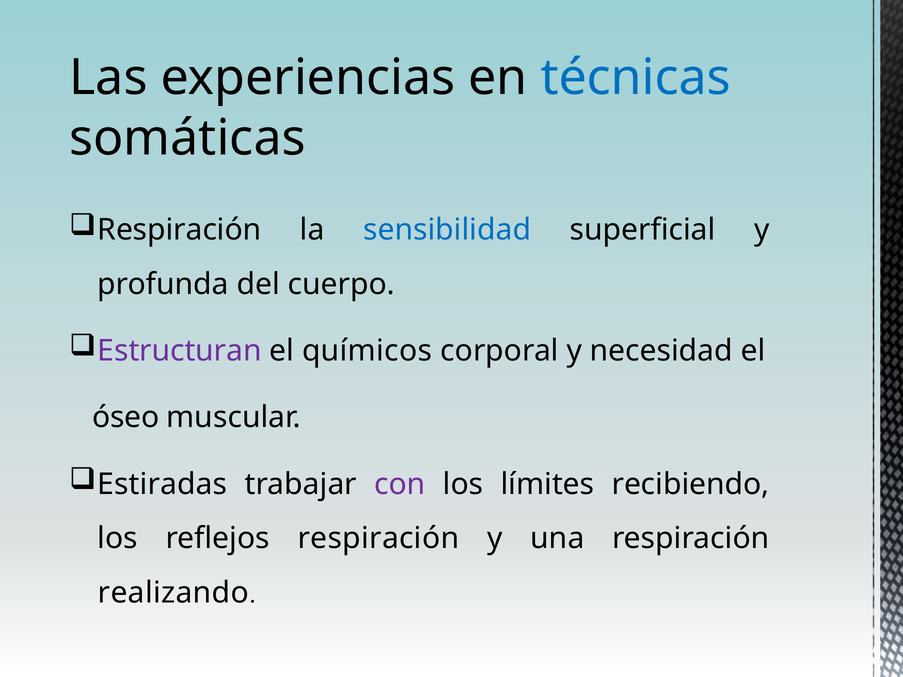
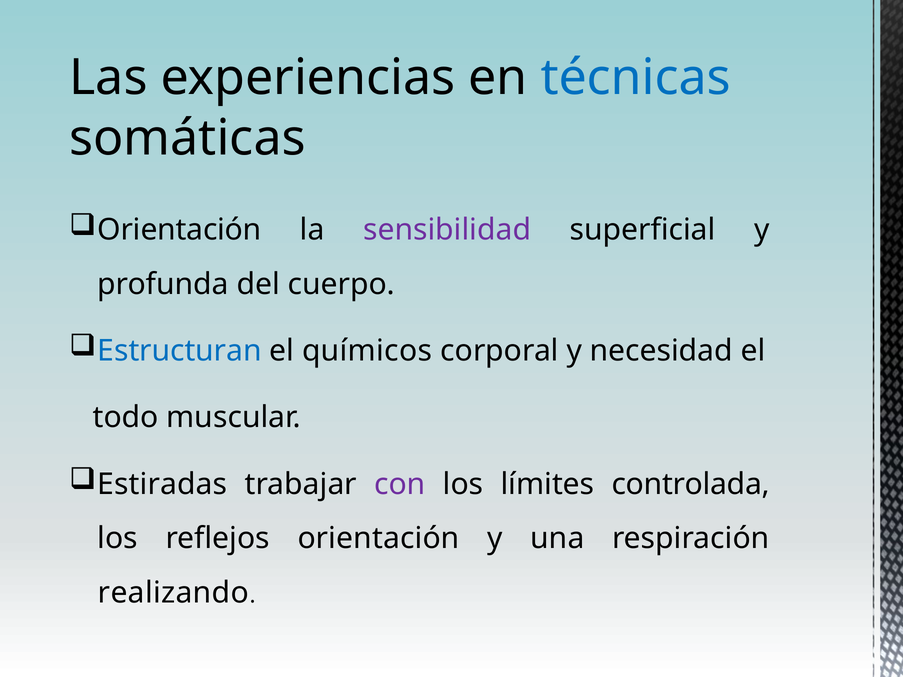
Respiración: Respiración -> Orientación (179, 230)
sensibilidad colour: blue -> purple (447, 230)
Estructuran colour: purple -> blue (180, 351)
óseo: óseo -> todo (126, 418)
recibiendo: recibiendo -> controlada (691, 484)
reflejos respiración: respiración -> orientación (379, 539)
